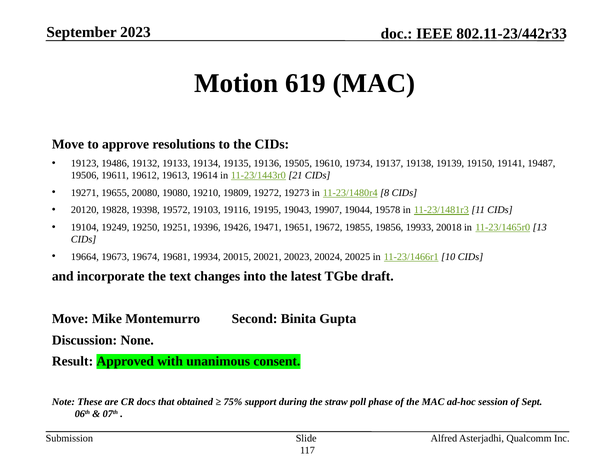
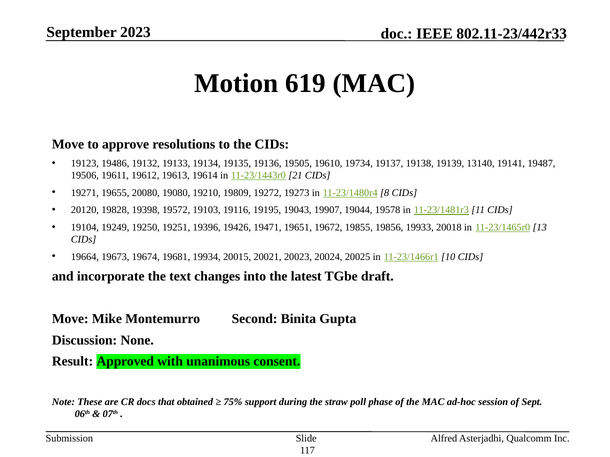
19150: 19150 -> 13140 (481, 163)
